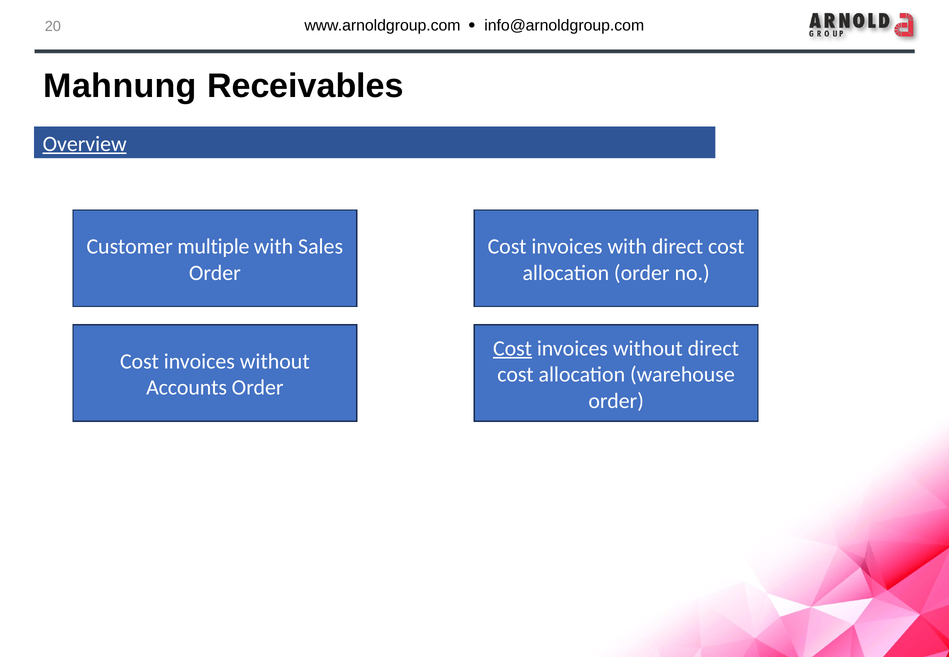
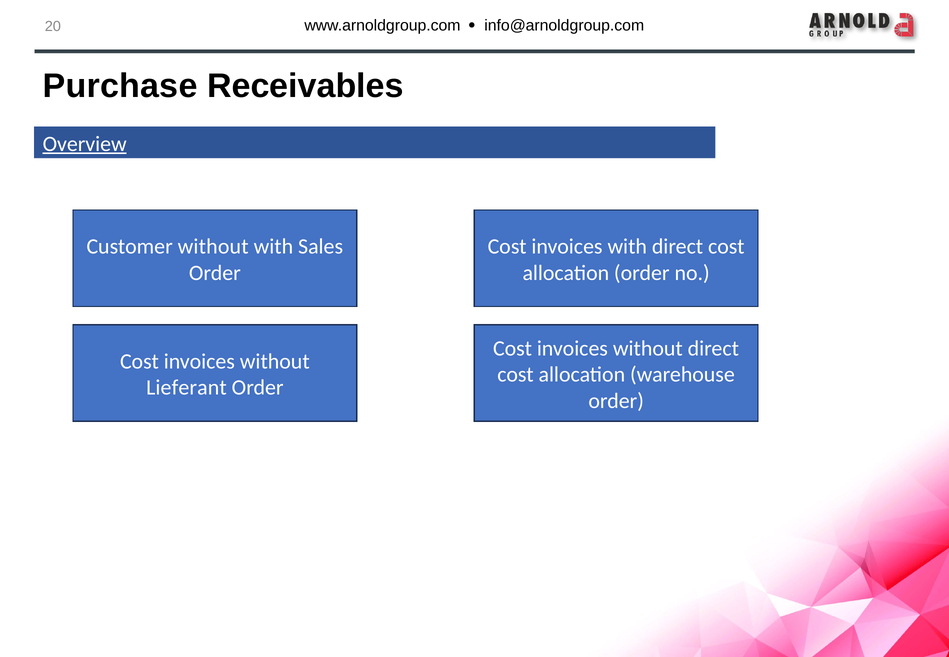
Mahnung: Mahnung -> Purchase (120, 86)
Customer multiple: multiple -> without (213, 247)
Cost underline: present -> none (513, 348)
Accounts: Accounts -> Lieferant (186, 388)
